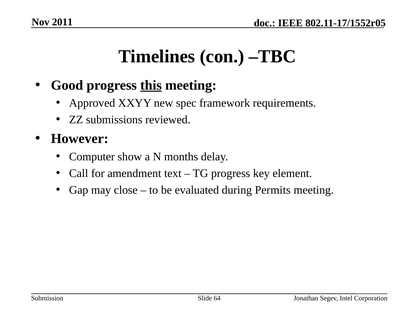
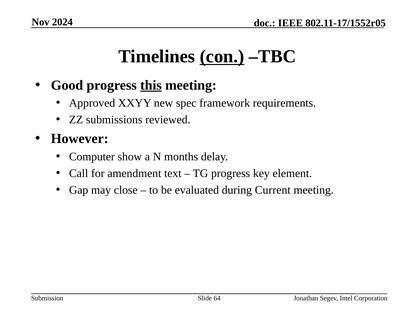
2011: 2011 -> 2024 (62, 22)
con underline: none -> present (222, 57)
Permits: Permits -> Current (273, 190)
